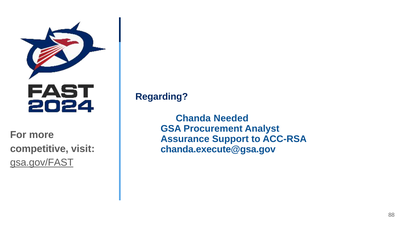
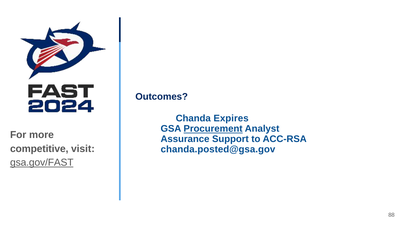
Regarding: Regarding -> Outcomes (162, 97)
Needed: Needed -> Expires (231, 119)
Procurement underline: none -> present (213, 129)
chanda.execute@gsa.gov: chanda.execute@gsa.gov -> chanda.posted@gsa.gov (218, 150)
